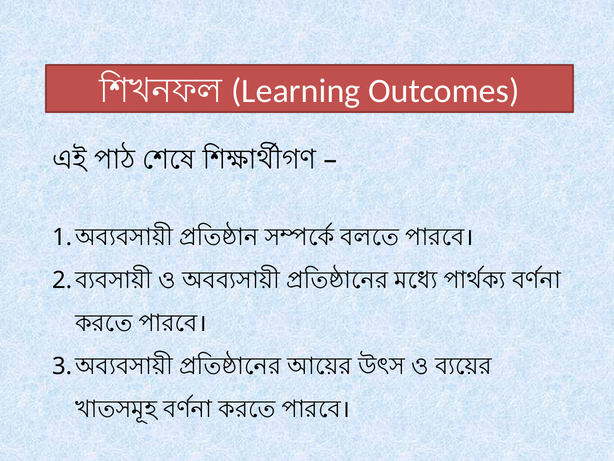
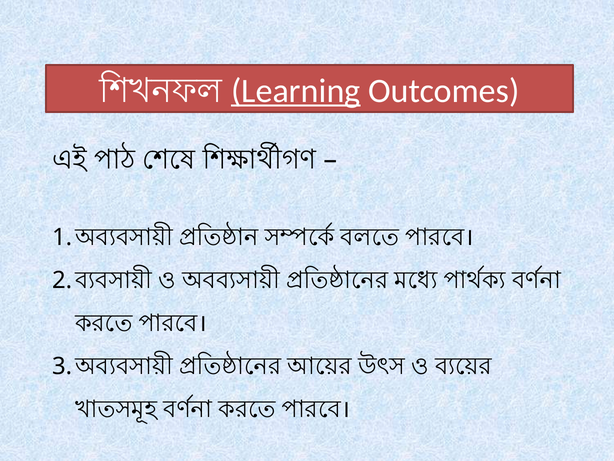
Learning underline: none -> present (296, 91)
